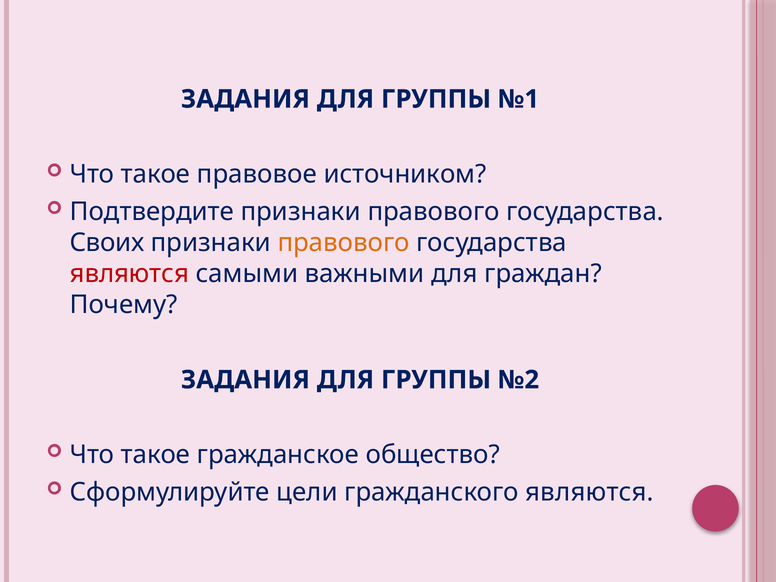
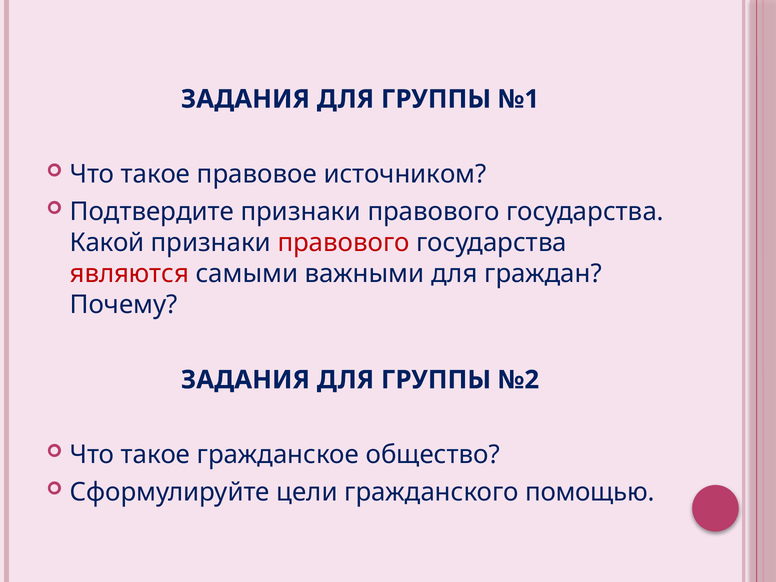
Своих: Своих -> Какой (107, 243)
правового colour: orange -> red (344, 243)
гражданского являются: являются -> помощью (590, 492)
